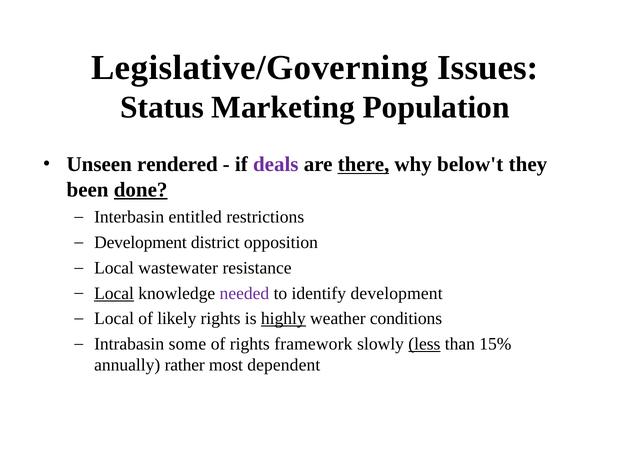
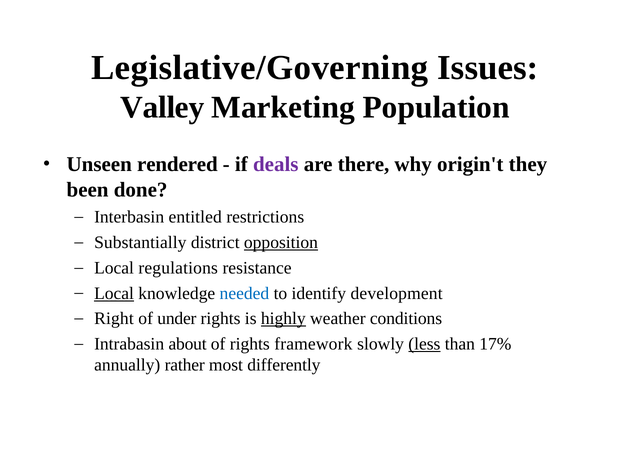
Status: Status -> Valley (162, 107)
there underline: present -> none (363, 164)
below't: below't -> origin't (470, 164)
done underline: present -> none (141, 190)
Development: Development -> Substantially (140, 242)
opposition underline: none -> present (281, 242)
wastewater: wastewater -> regulations (178, 268)
needed colour: purple -> blue (244, 293)
Local: Local -> Right (114, 318)
likely: likely -> under (177, 318)
some: some -> about (188, 344)
15%: 15% -> 17% (495, 344)
dependent: dependent -> differently (284, 365)
